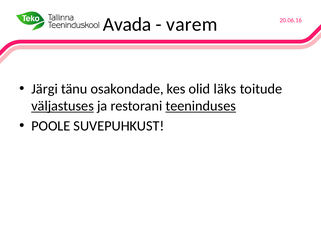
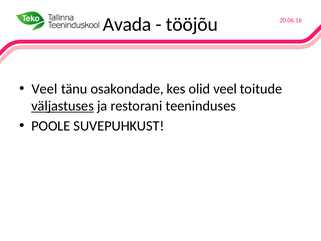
varem: varem -> tööjõu (192, 24)
Järgi: Järgi -> Veel (44, 89)
olid läks: läks -> veel (225, 89)
teeninduses underline: present -> none (201, 106)
